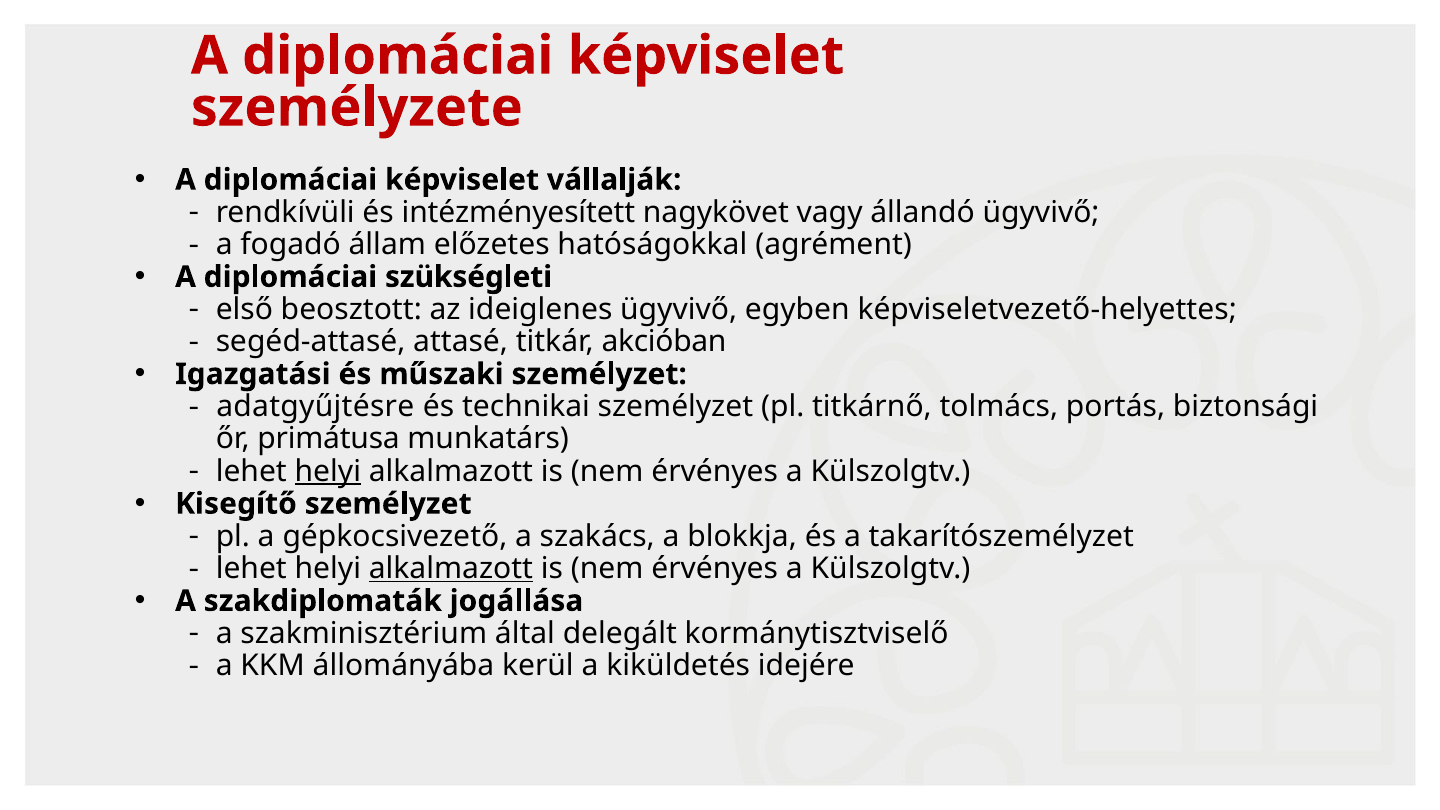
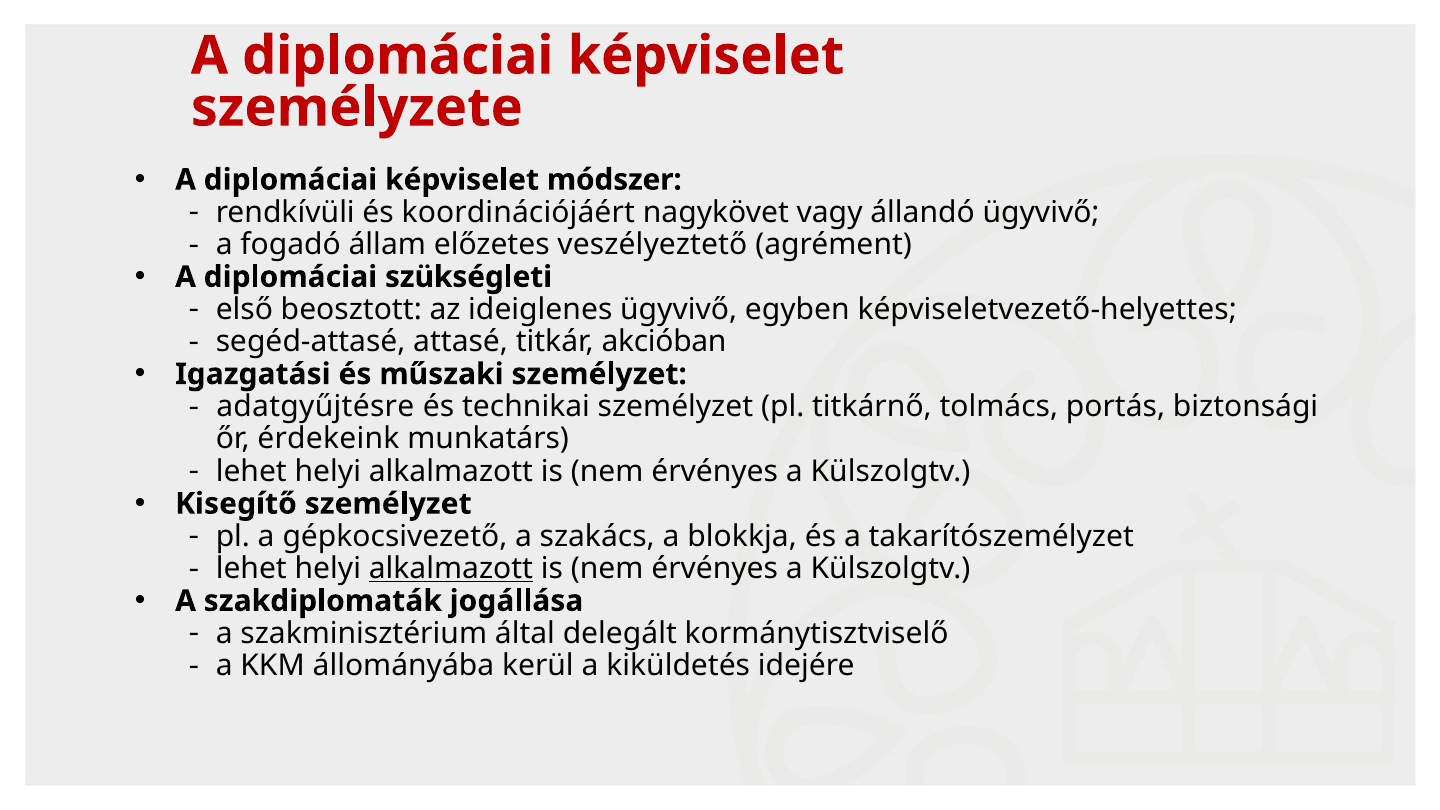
vállalják: vállalják -> módszer (614, 180)
intézményesített: intézményesített -> koordinációjáért (518, 212)
hatóságokkal: hatóságokkal -> veszélyeztető (652, 245)
primátusa: primátusa -> érdekeink (328, 439)
helyi underline: present -> none (328, 471)
